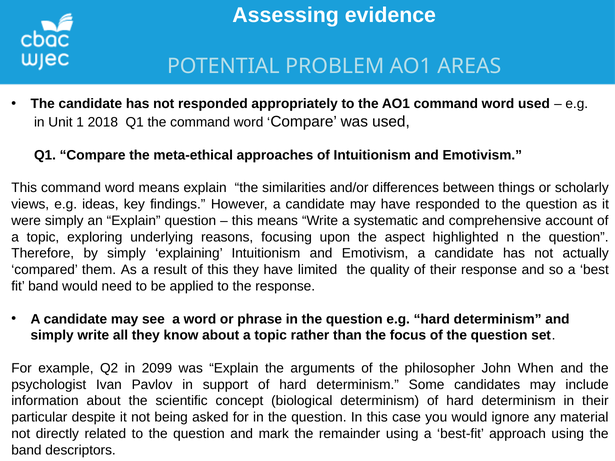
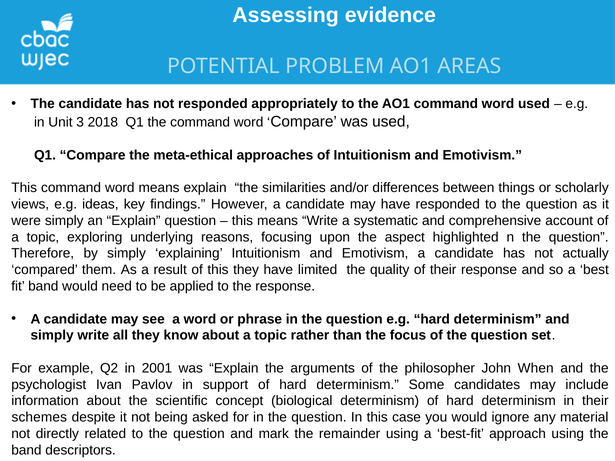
1: 1 -> 3 (80, 122)
2099: 2099 -> 2001 (157, 368)
particular: particular -> schemes (39, 418)
